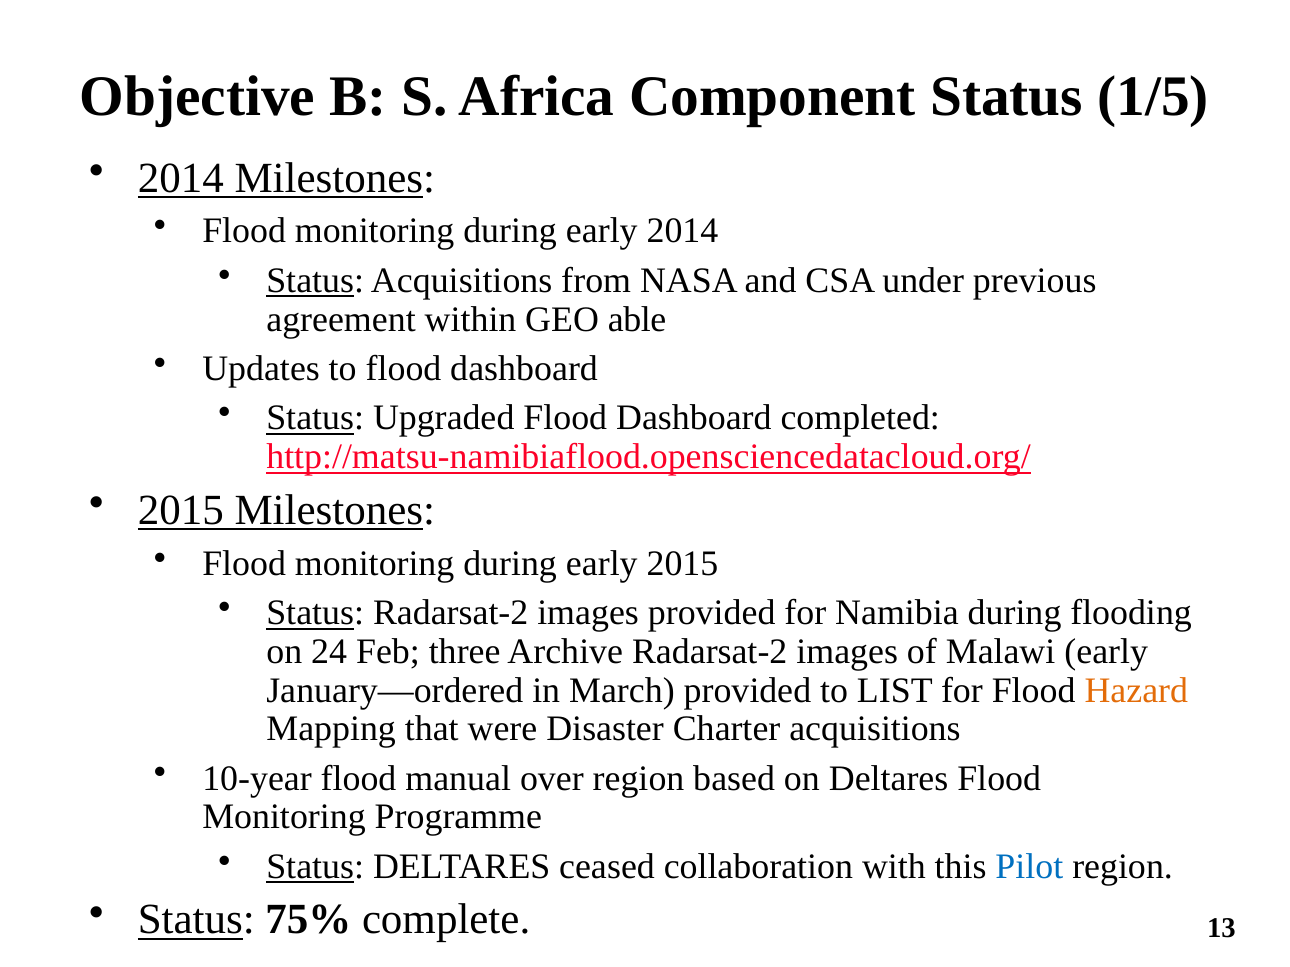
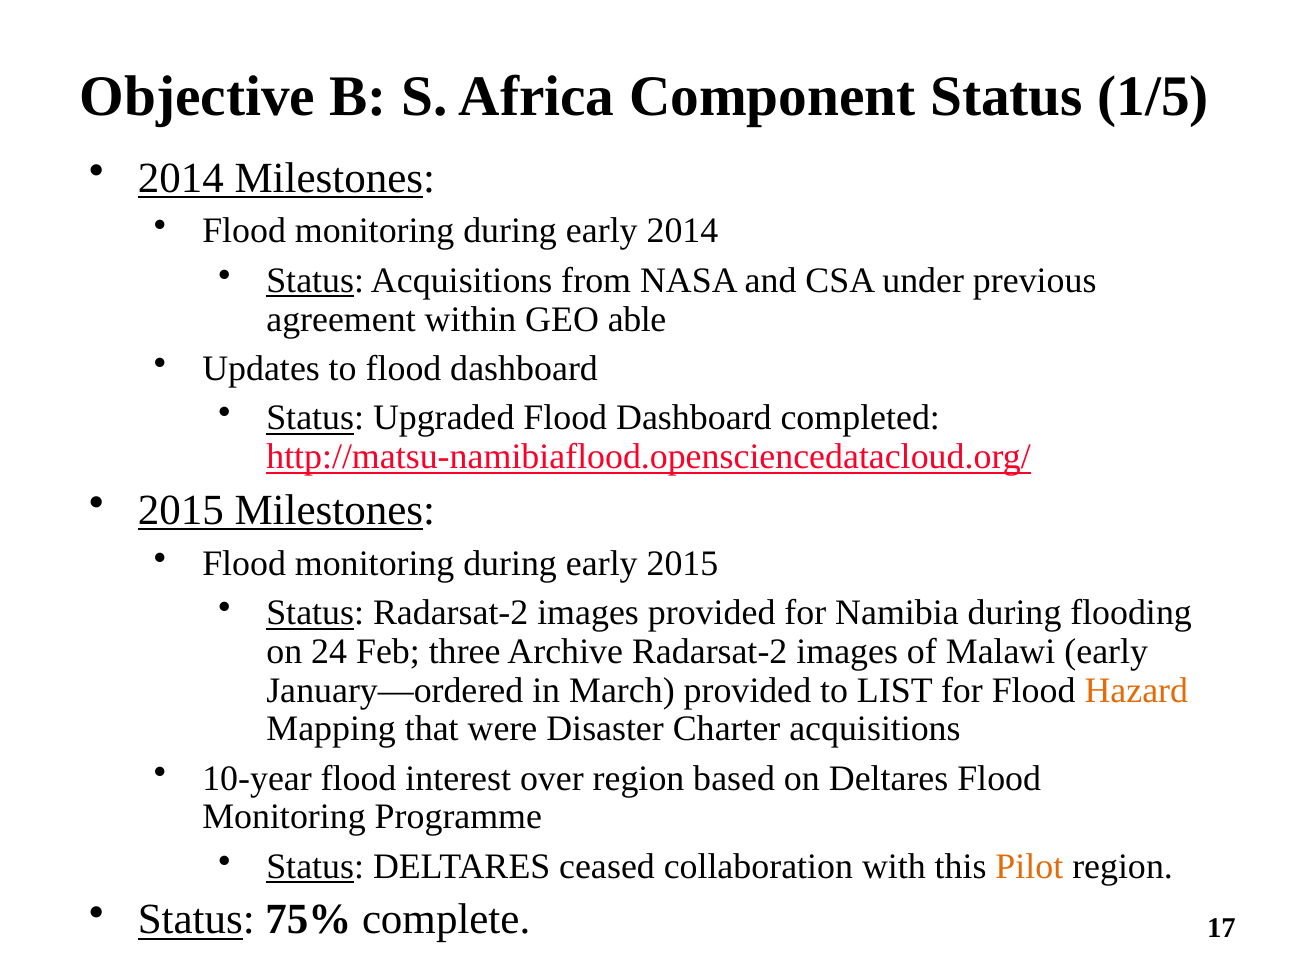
manual: manual -> interest (458, 779)
Pilot colour: blue -> orange (1029, 867)
13: 13 -> 17 (1221, 929)
